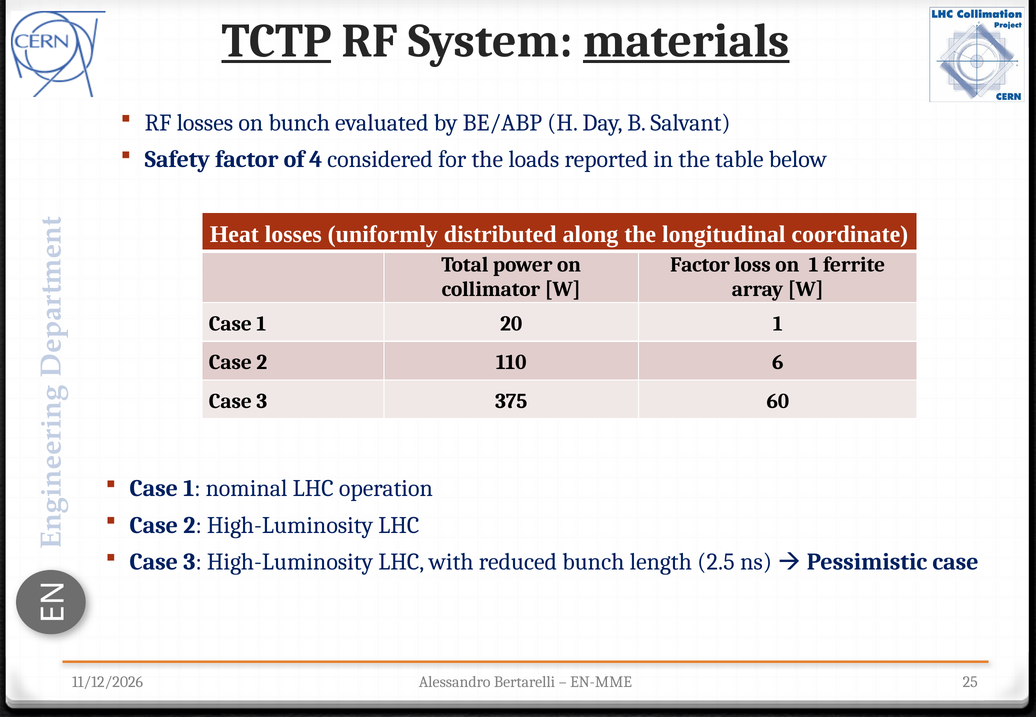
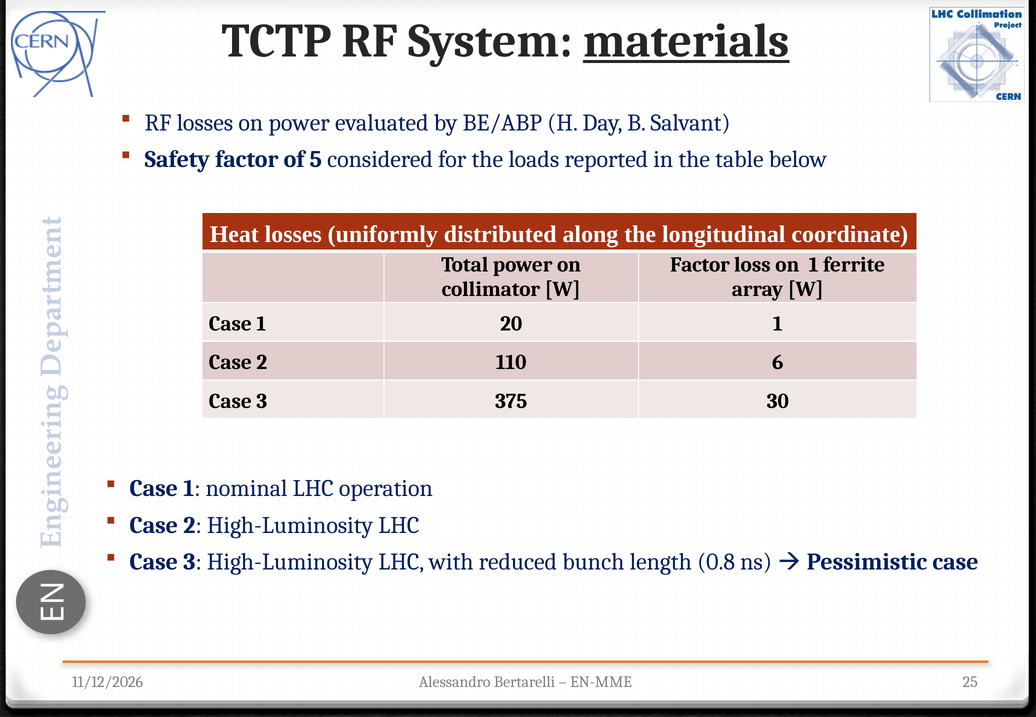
TCTP underline: present -> none (276, 41)
on bunch: bunch -> power (299, 123)
4: 4 -> 5 (316, 160)
60: 60 -> 30 (778, 401)
2.5: 2.5 -> 0.8 (716, 562)
